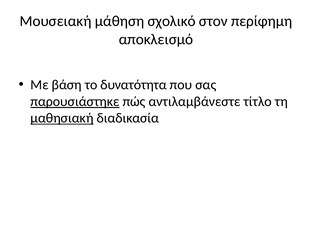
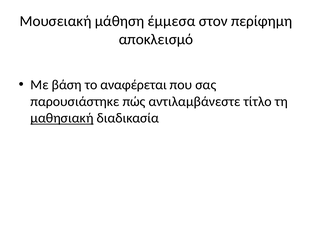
σχολικό: σχολικό -> έμμεσα (172, 21)
δυνατότητα: δυνατότητα -> αναφέρεται (134, 85)
παρουσιάστηκε underline: present -> none (75, 102)
